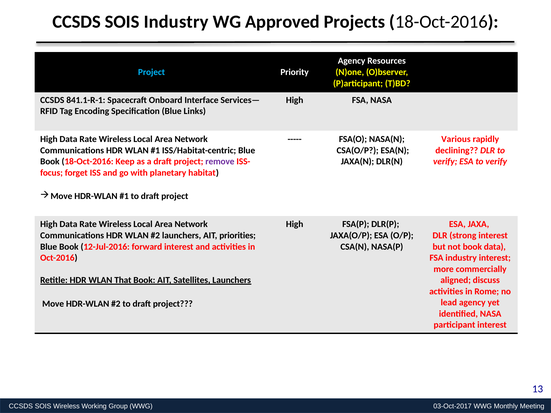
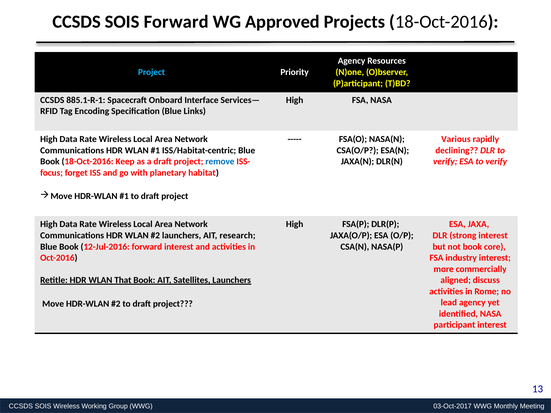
SOIS Industry: Industry -> Forward (176, 22)
841.1-R-1: 841.1-R-1 -> 885.1-R-1 (86, 100)
remove colour: purple -> blue (220, 162)
priorities: priorities -> research (237, 236)
book data: data -> core (495, 247)
